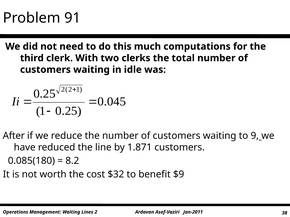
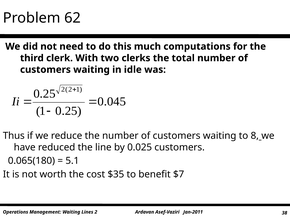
91: 91 -> 62 (73, 18)
After: After -> Thus (14, 136)
9: 9 -> 8 (255, 136)
1.871: 1.871 -> 0.025 (140, 148)
0.085(180: 0.085(180 -> 0.065(180 (31, 161)
8.2: 8.2 -> 5.1 (72, 161)
$32: $32 -> $35 (116, 175)
$9: $9 -> $7 (179, 175)
